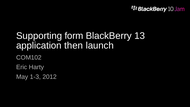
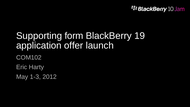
13: 13 -> 19 (140, 36)
then: then -> offer (74, 45)
